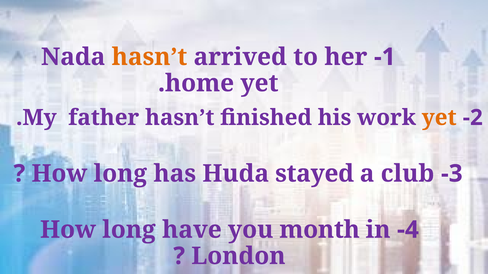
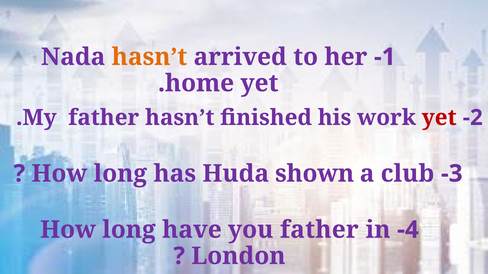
yet colour: orange -> red (439, 118)
stayed: stayed -> shown (315, 174)
you month: month -> father (319, 230)
